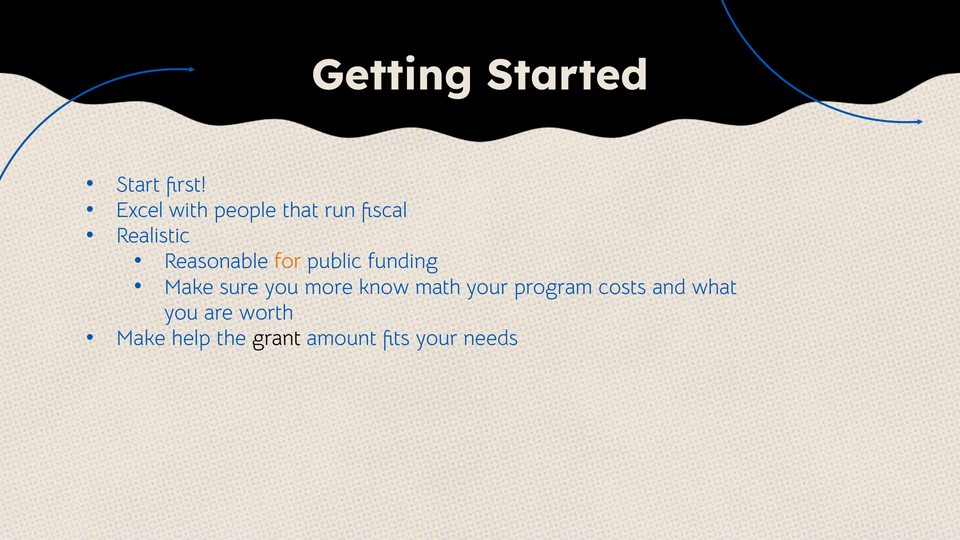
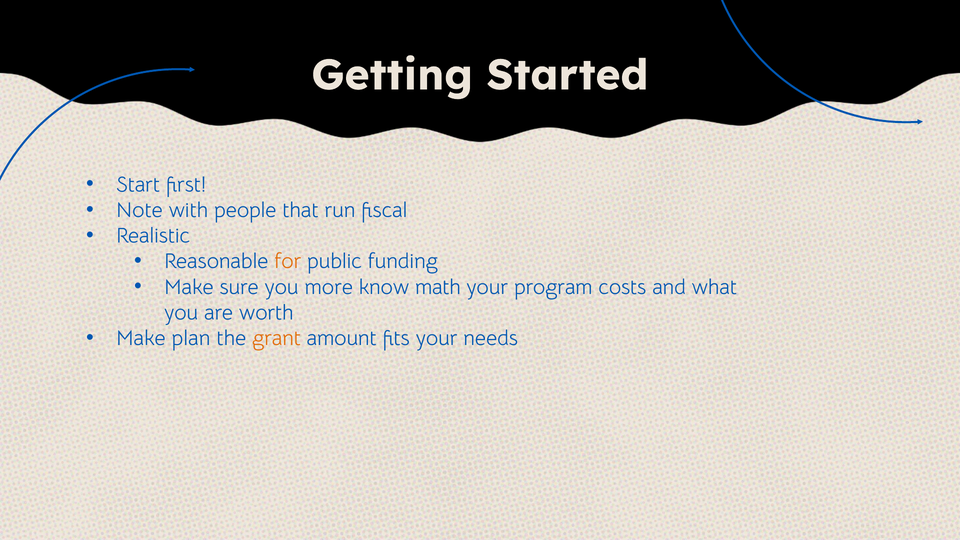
Excel: Excel -> Note (139, 210)
help: help -> plan (191, 338)
grant colour: black -> orange (277, 338)
